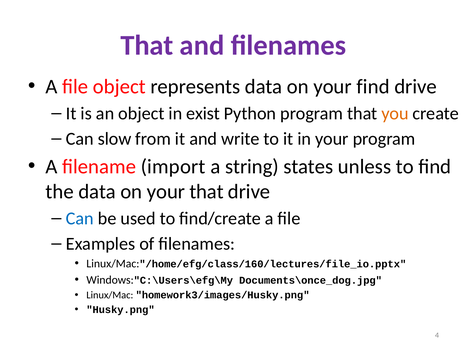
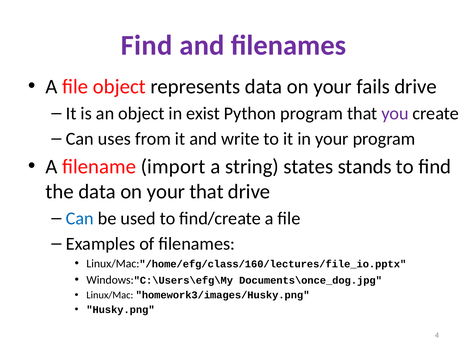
That: That -> Find (147, 45)
your find: find -> fails (373, 86)
you colour: orange -> purple (395, 113)
slow: slow -> uses (114, 138)
unless: unless -> stands (365, 166)
